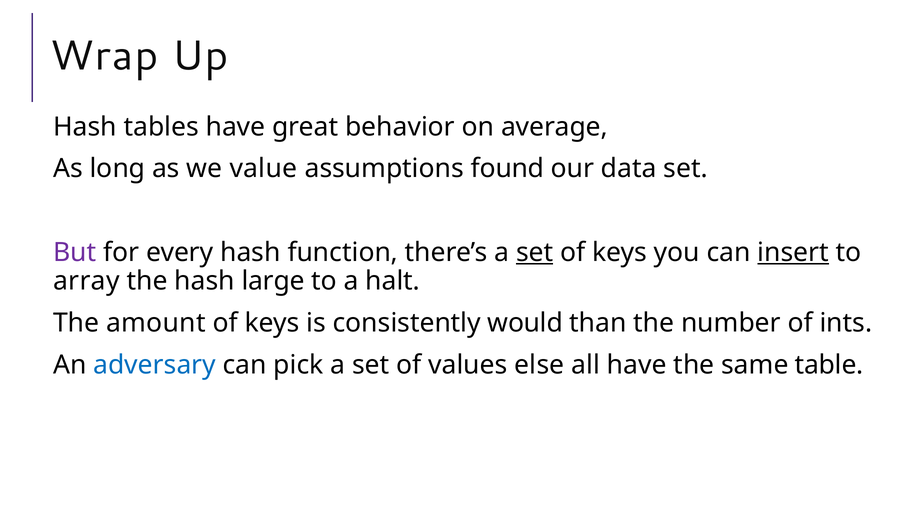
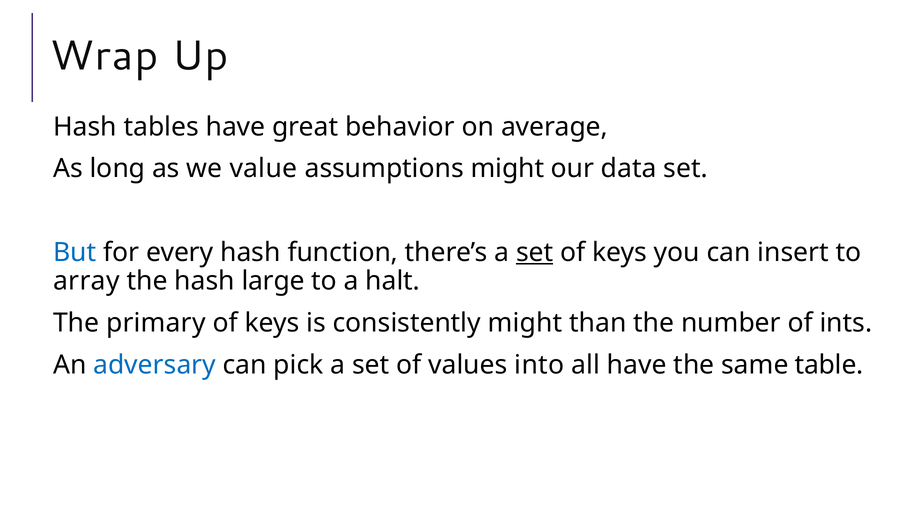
assumptions found: found -> might (507, 169)
But colour: purple -> blue (75, 252)
insert underline: present -> none (793, 252)
amount: amount -> primary (156, 323)
consistently would: would -> might (525, 323)
else: else -> into (539, 365)
